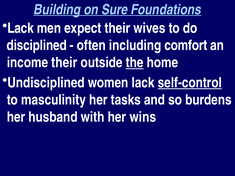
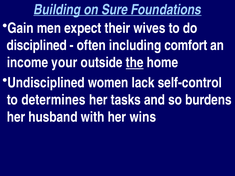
Lack: Lack -> Gain (21, 28)
income their: their -> your (64, 63)
self-control underline: present -> none (190, 83)
masculinity: masculinity -> determines (53, 100)
